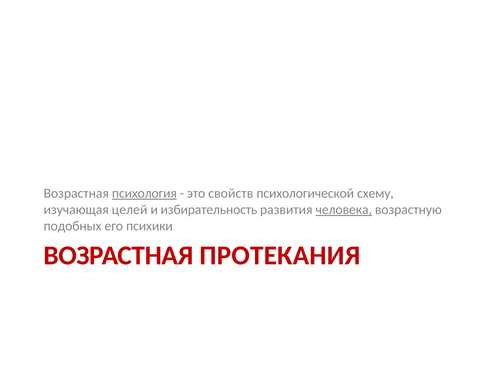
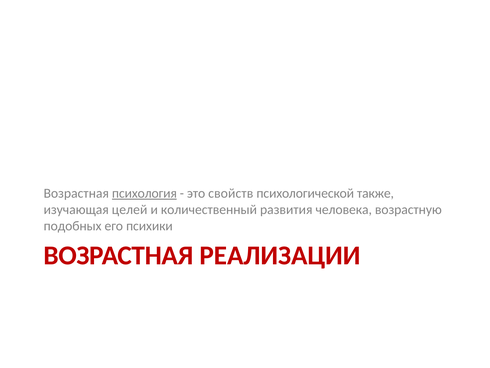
схему: схему -> также (375, 193)
избирательность: избирательность -> количественный (209, 209)
человека underline: present -> none (344, 209)
ПРОТЕКАНИЯ: ПРОТЕКАНИЯ -> РЕАЛИЗАЦИИ (280, 255)
